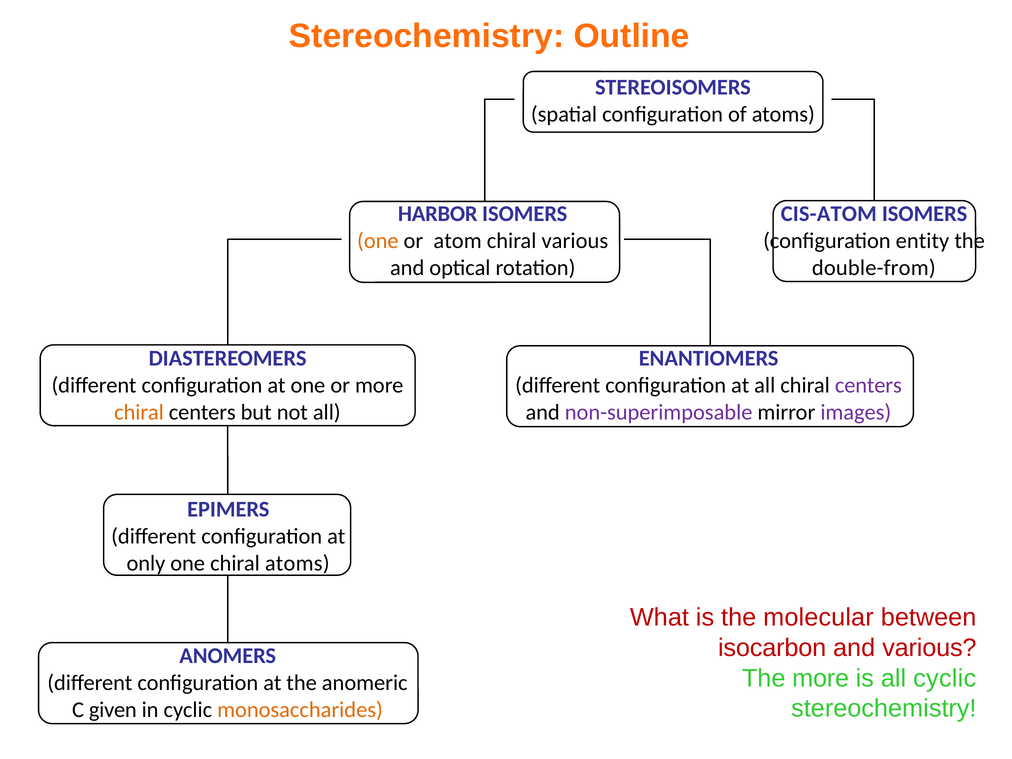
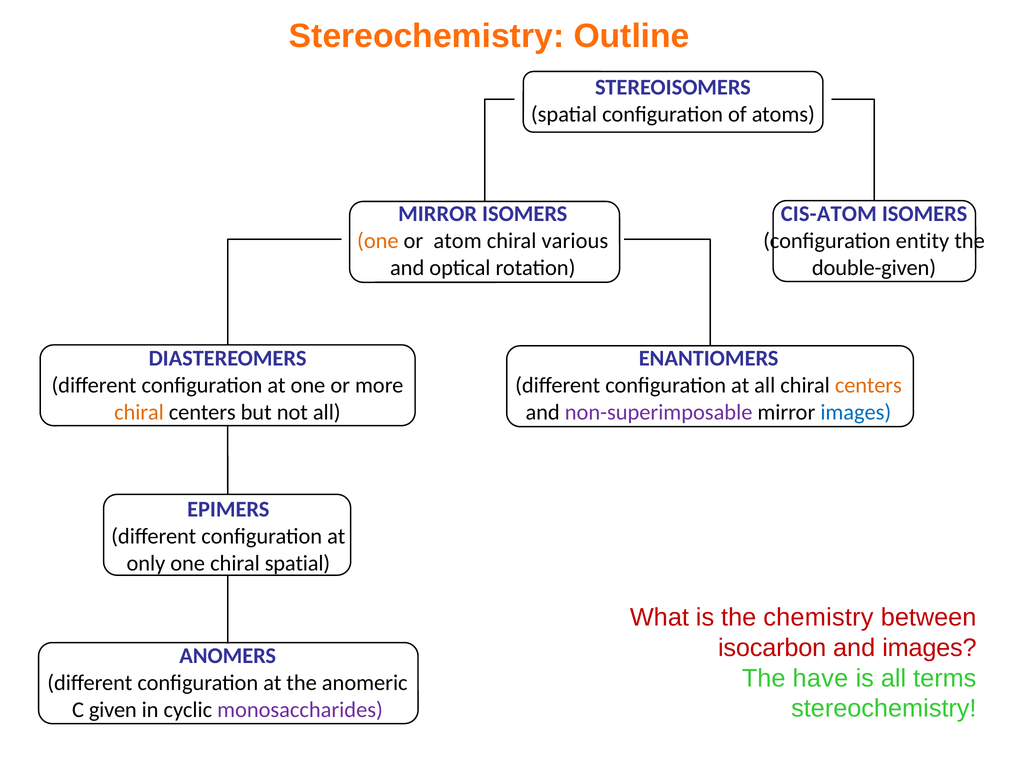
HARBOR: HARBOR -> MIRROR (438, 214)
double-from: double-from -> double-given (874, 268)
centers colour: purple -> orange (868, 385)
images colour: purple -> blue (856, 412)
chiral atoms: atoms -> spatial (297, 563)
molecular: molecular -> chemistry (818, 617)
and various: various -> images (929, 648)
The more: more -> have (820, 678)
all cyclic: cyclic -> terms (945, 678)
monosaccharides colour: orange -> purple (300, 710)
